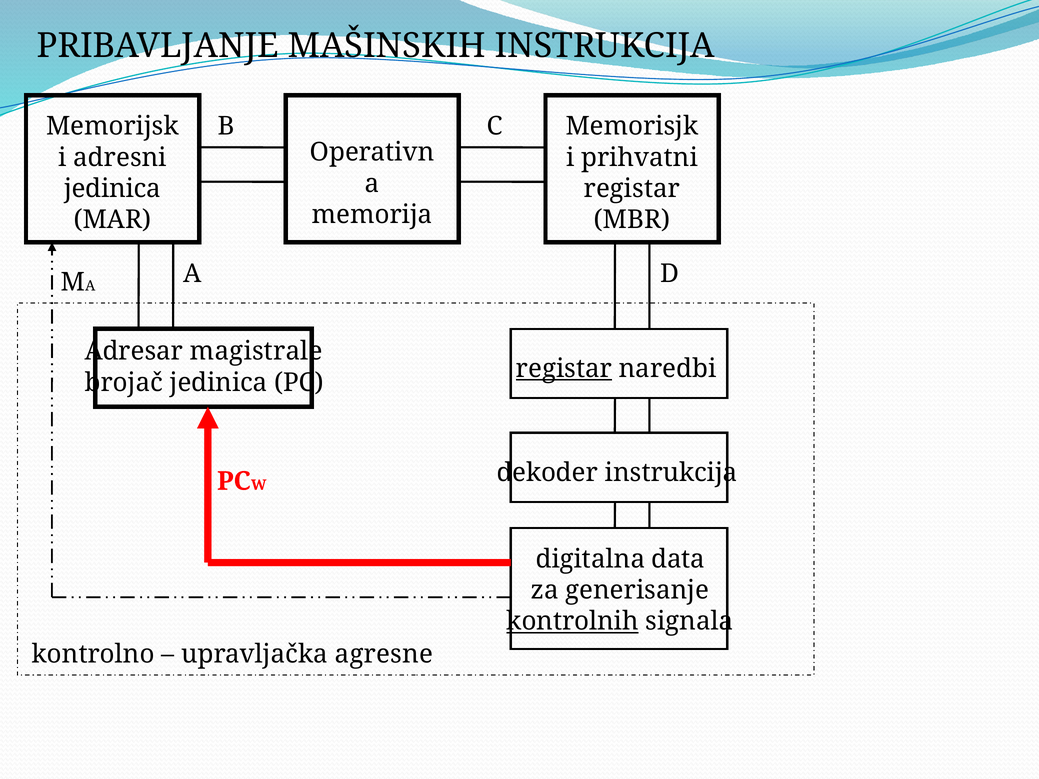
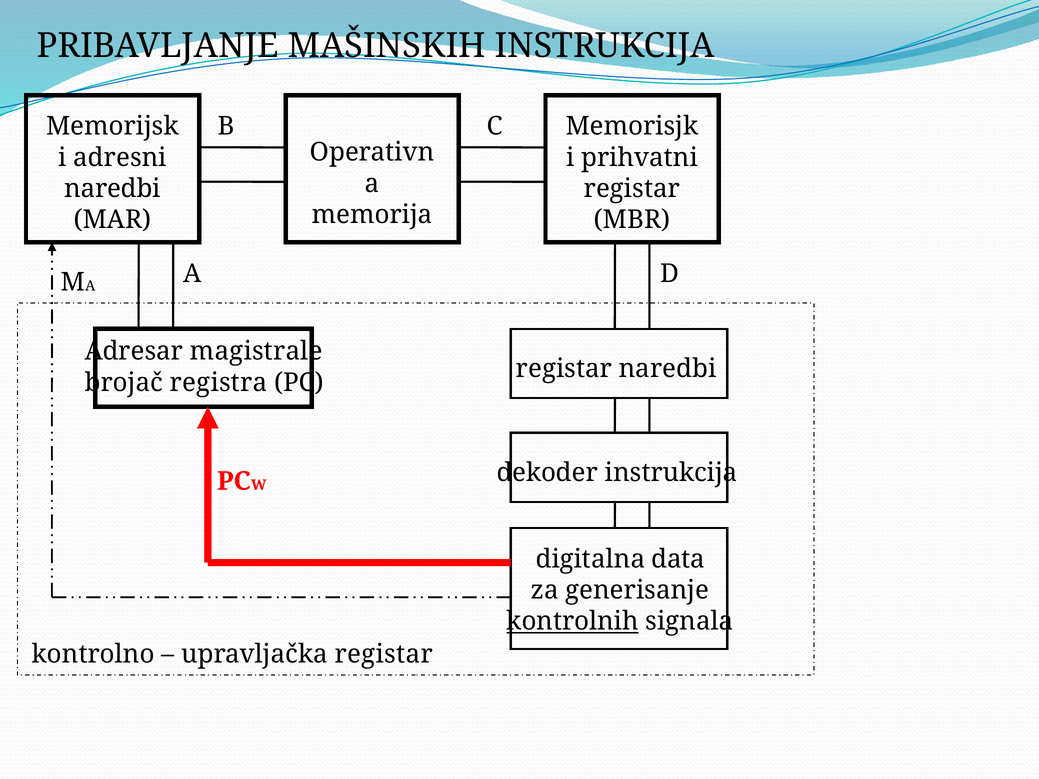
jedinica: jedinica -> naredbi (113, 189)
registar underline: present -> none (564, 369)
brojač jedinica: jedinica -> registra (219, 383)
upravljačka agresne: agresne -> registar (384, 655)
